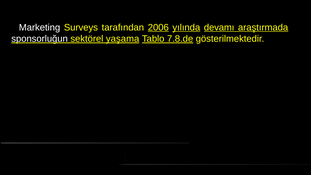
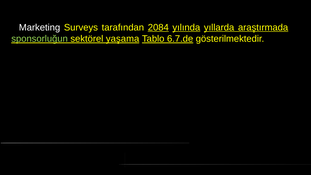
2006: 2006 -> 2084 (158, 27)
devamı: devamı -> yıllarda (219, 27)
sponsorluğun colour: white -> light green (40, 39)
7.8.de: 7.8.de -> 6.7.de (180, 39)
